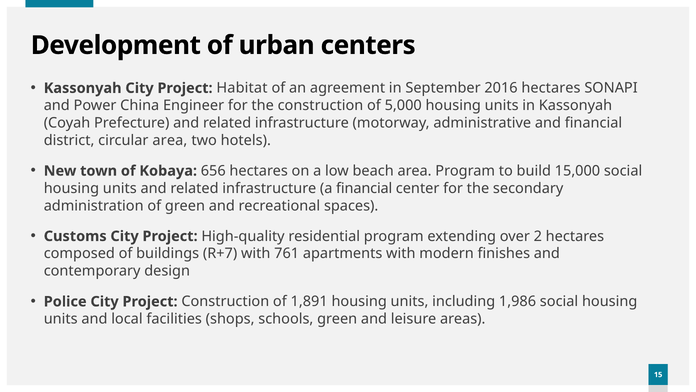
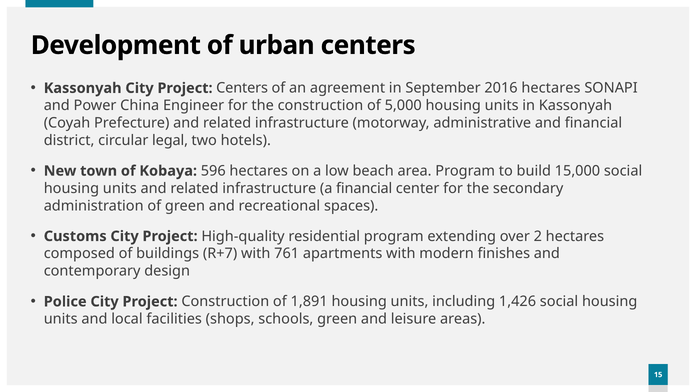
Project Habitat: Habitat -> Centers (242, 88)
circular area: area -> legal (170, 140)
656: 656 -> 596 (213, 171)
1,986: 1,986 -> 1,426 (518, 301)
